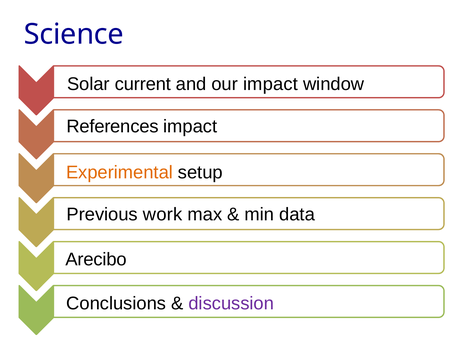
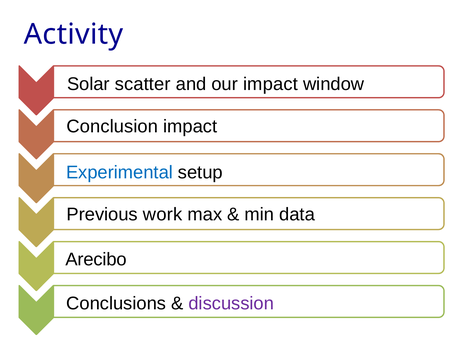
Science: Science -> Activity (74, 34)
current: current -> scatter (143, 84)
References: References -> Conclusion (112, 126)
Experimental colour: orange -> blue (119, 172)
